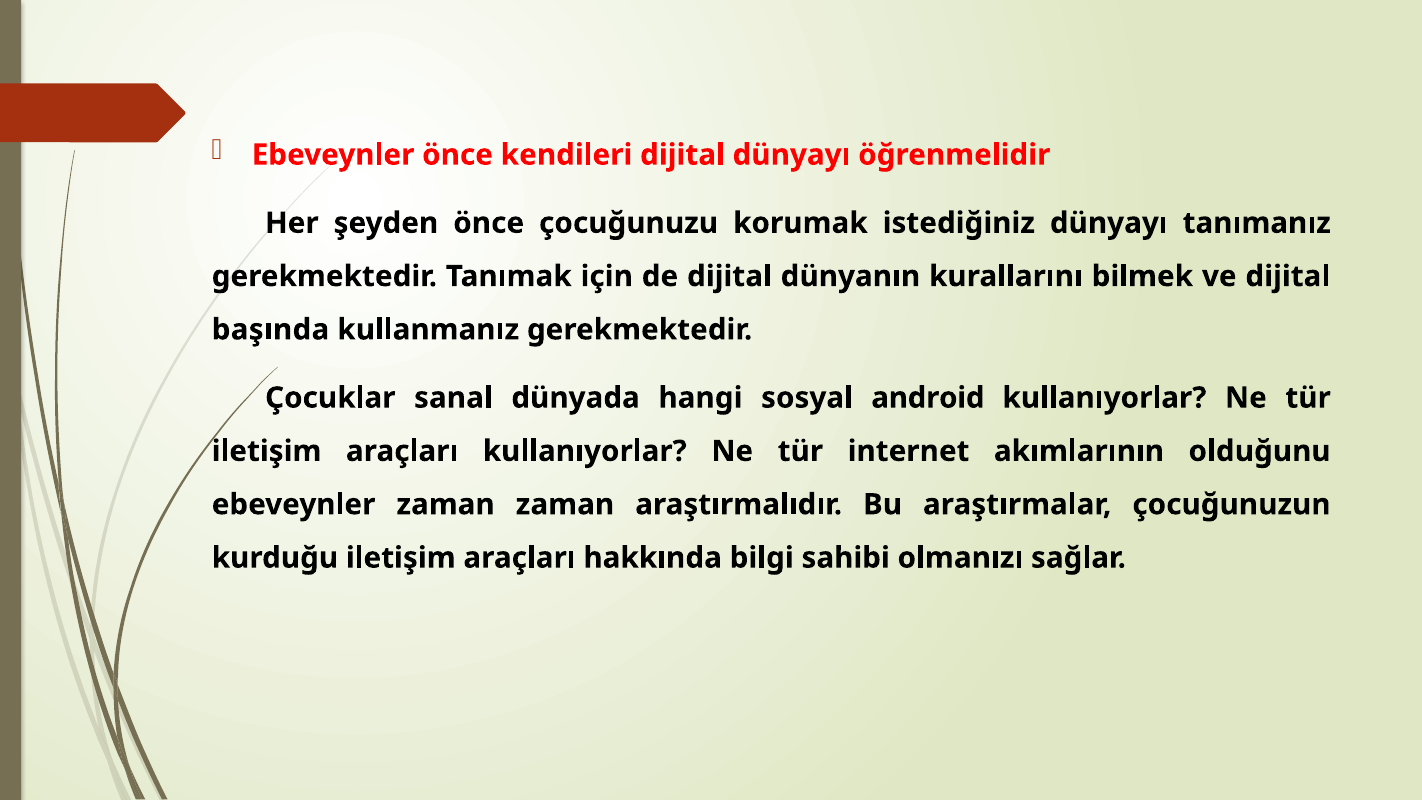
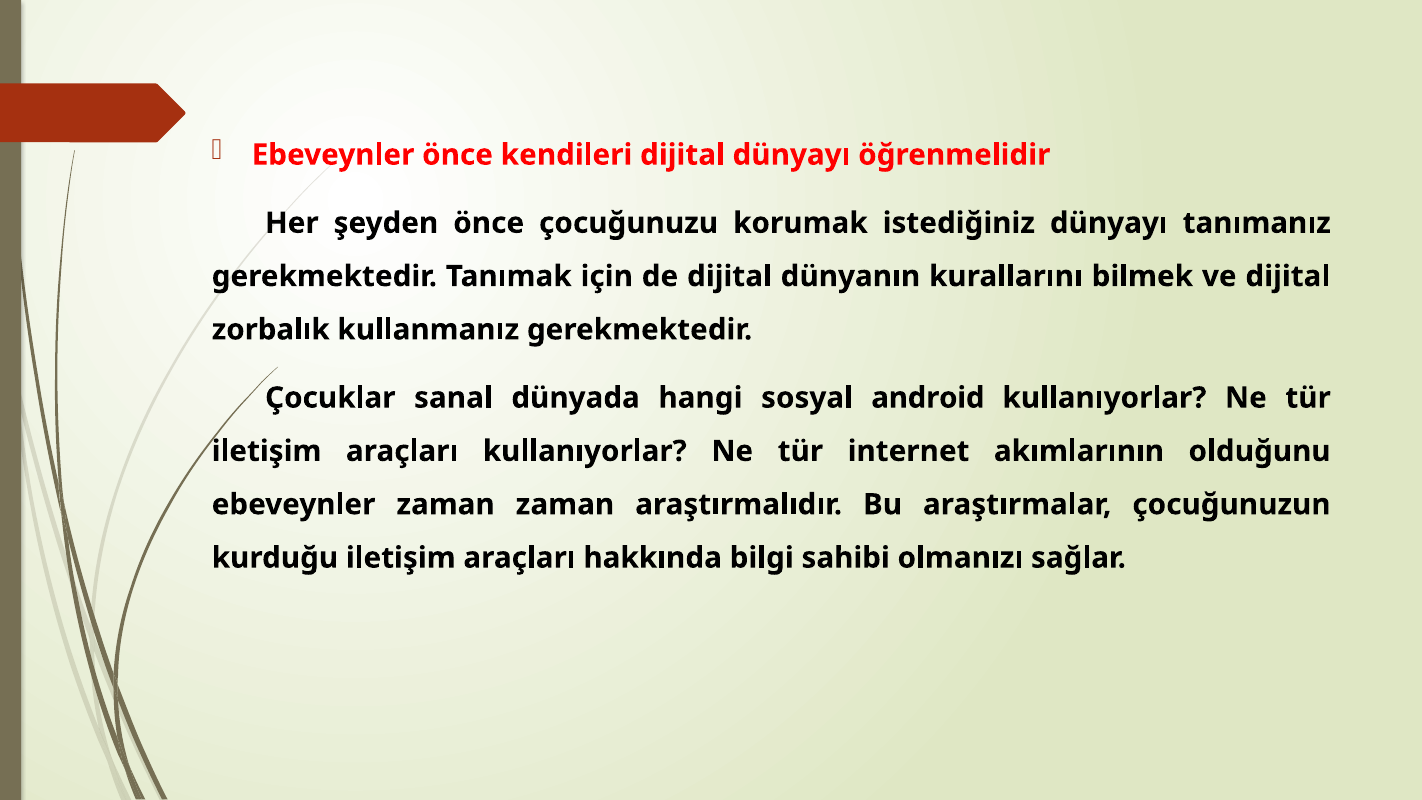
başında: başında -> zorbalık (271, 330)
